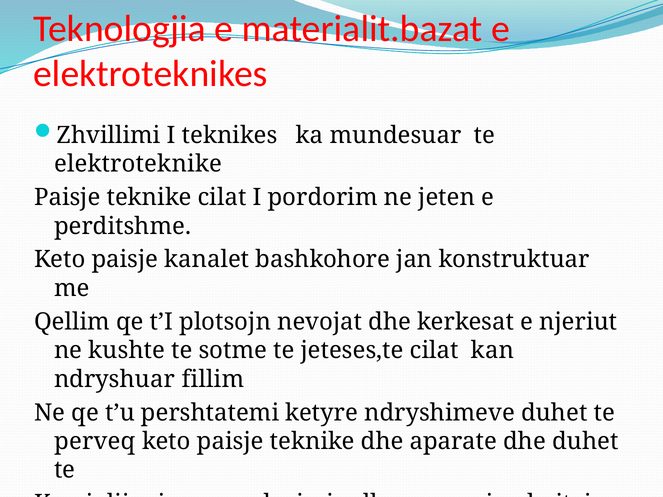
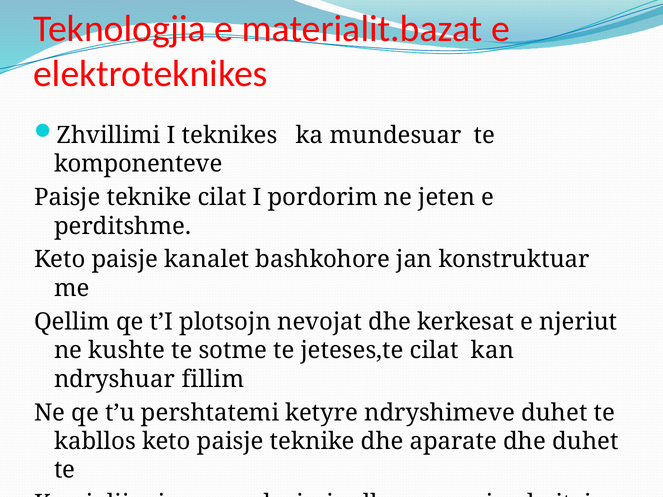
elektroteknike: elektroteknike -> komponenteve (138, 164)
perveq: perveq -> kabllos (95, 442)
